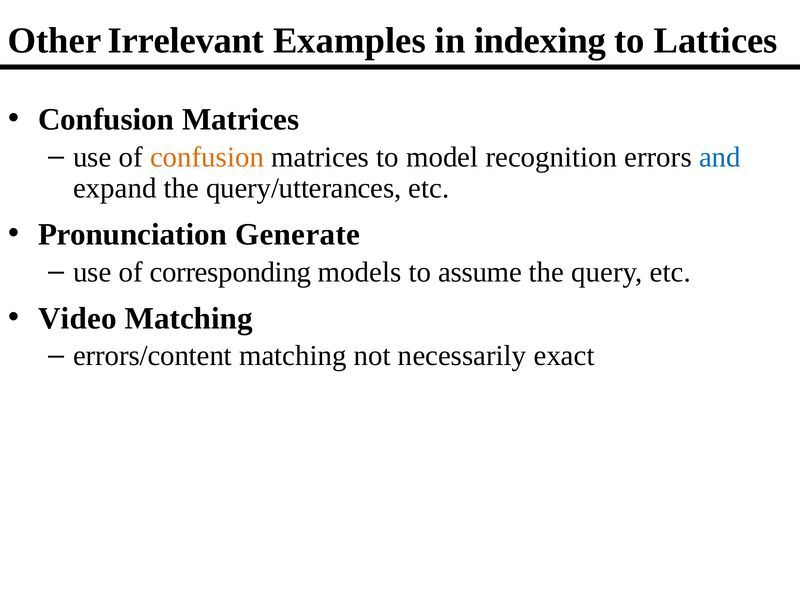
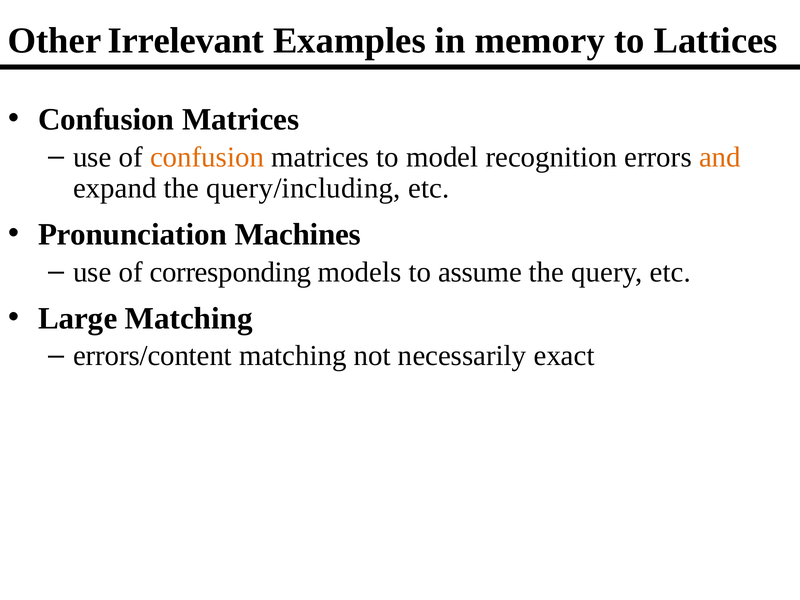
indexing: indexing -> memory (540, 41)
and colour: blue -> orange (720, 157)
query/utterances: query/utterances -> query/including (304, 188)
Generate: Generate -> Machines (298, 234)
Video: Video -> Large (78, 318)
